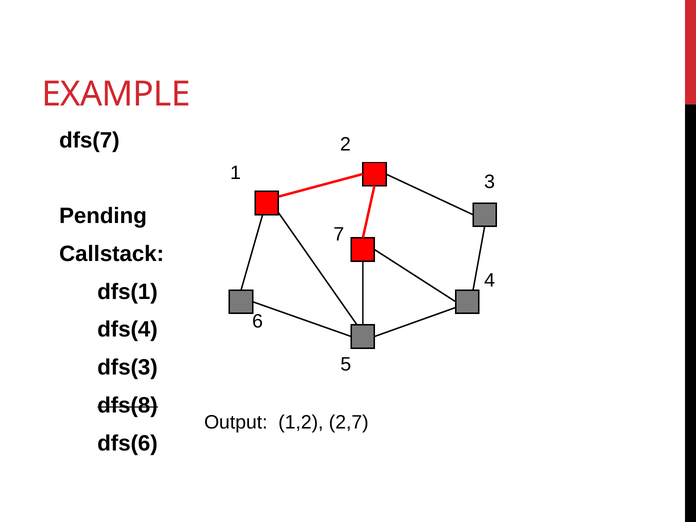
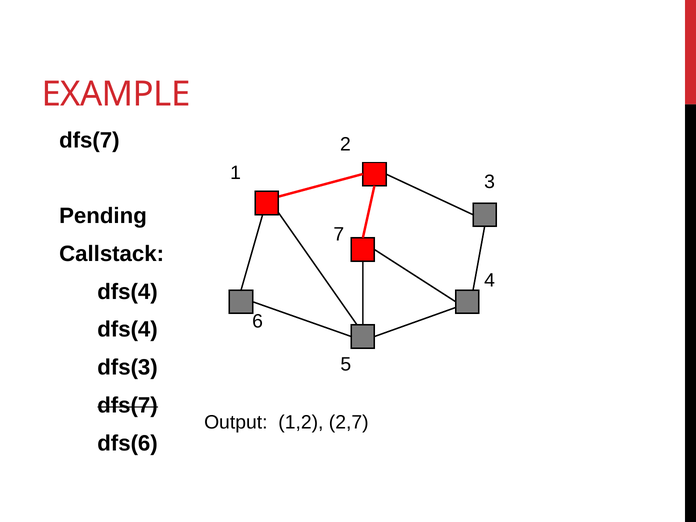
dfs(1: dfs(1 -> dfs(4 (128, 292)
dfs(8: dfs(8 -> dfs(7 (128, 405)
